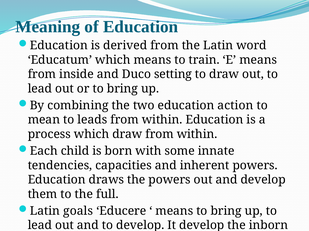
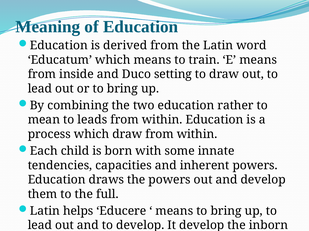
action: action -> rather (236, 106)
goals: goals -> helps (78, 212)
